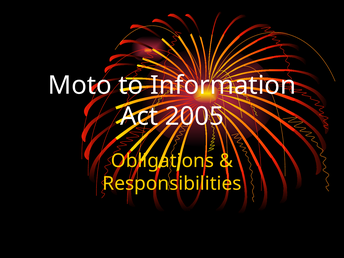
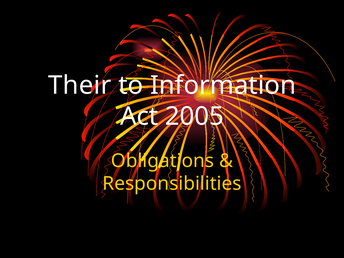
Moto: Moto -> Their (80, 85)
